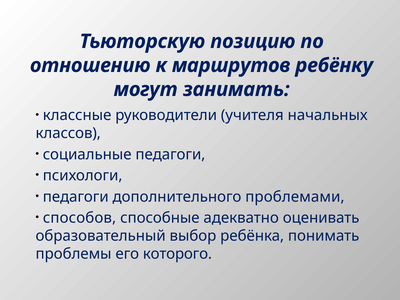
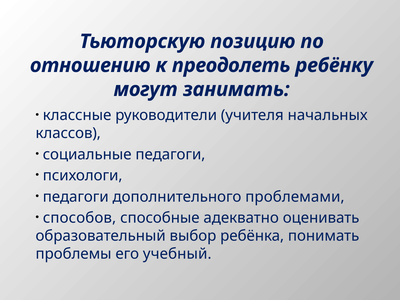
маршрутов: маршрутов -> преодолеть (231, 65)
которого: которого -> учебный (177, 254)
